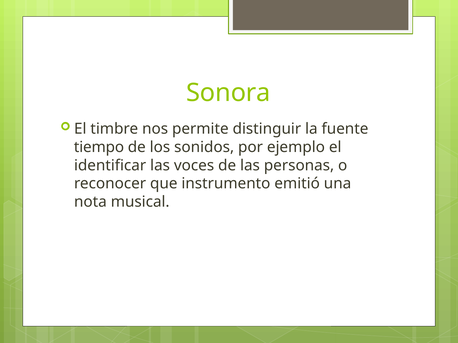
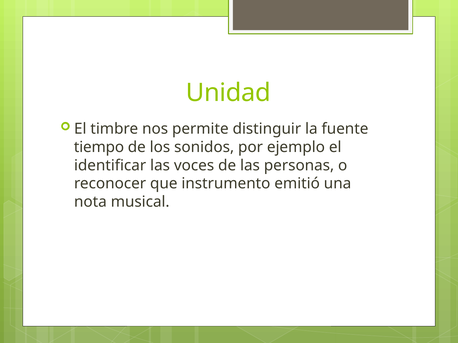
Sonora: Sonora -> Unidad (228, 93)
